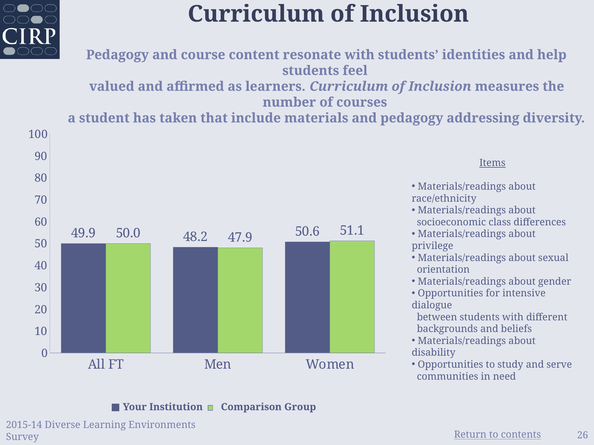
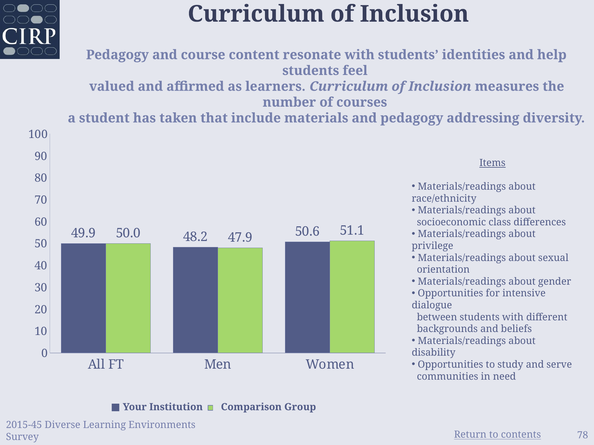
2015-14: 2015-14 -> 2015-45 (24, 425)
26: 26 -> 78 (583, 436)
